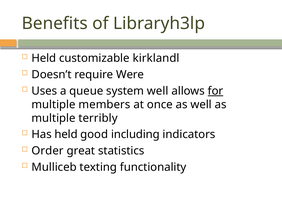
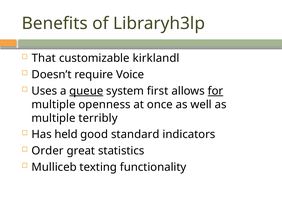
Held: Held -> That (44, 58)
Were: Were -> Voice (130, 75)
queue underline: none -> present (86, 91)
system well: well -> first (158, 91)
members: members -> openness (104, 105)
including: including -> standard (135, 135)
